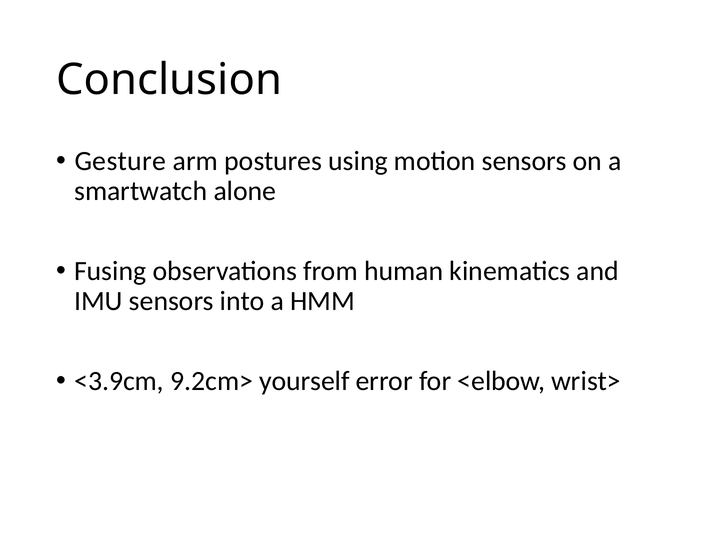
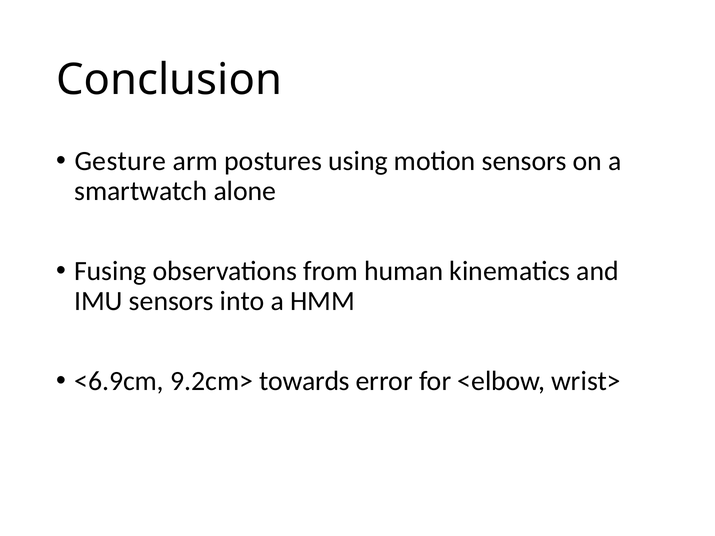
<3.9cm: <3.9cm -> <6.9cm (119, 381)
yourself: yourself -> towards (305, 381)
